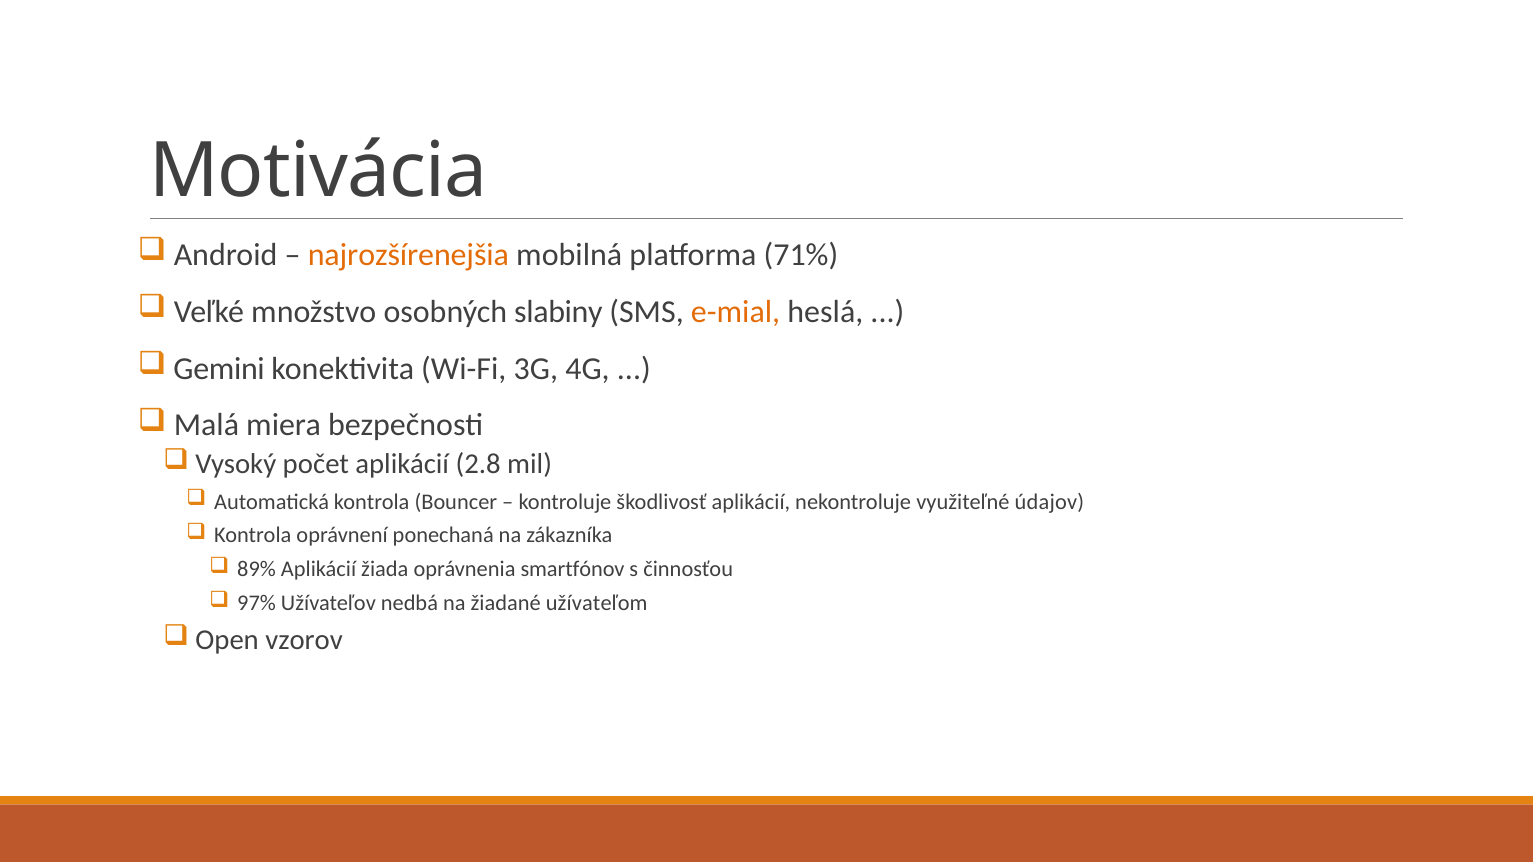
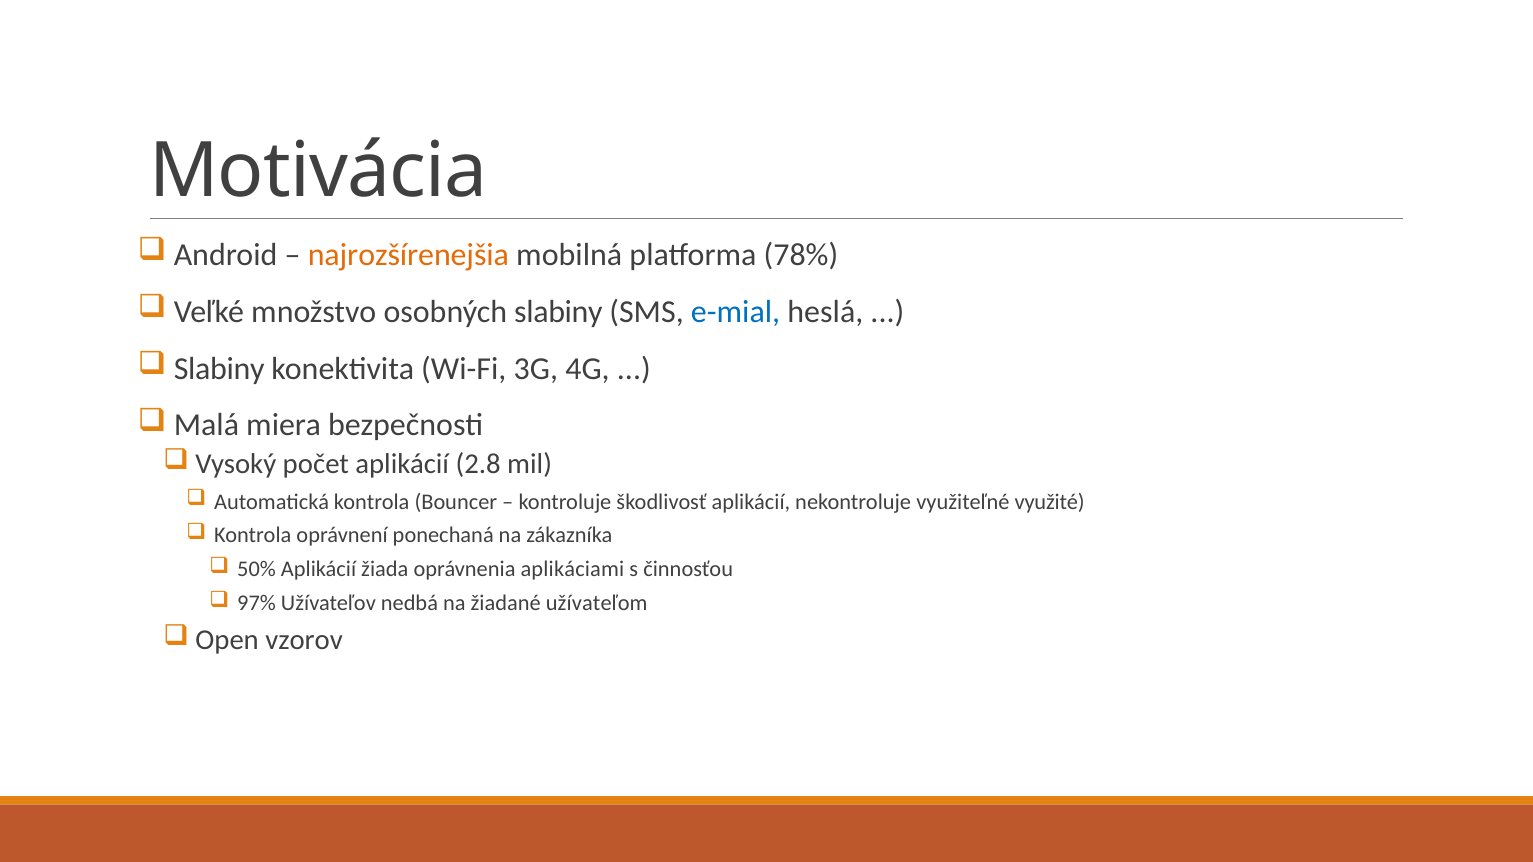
71%: 71% -> 78% (801, 255)
e-mial colour: orange -> blue (736, 312)
Gemini: Gemini -> Slabiny (219, 369)
údajov: údajov -> využité (1050, 502)
89%: 89% -> 50% (257, 569)
smartfónov: smartfónov -> aplikáciami (572, 569)
